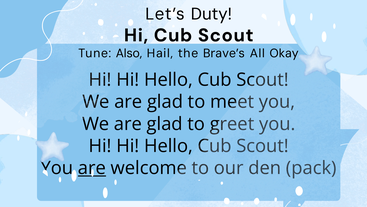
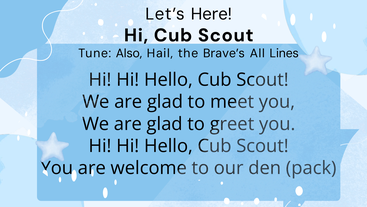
Duty: Duty -> Here (212, 14)
Okay: Okay -> Lines (284, 53)
are underline: present -> none (92, 168)
